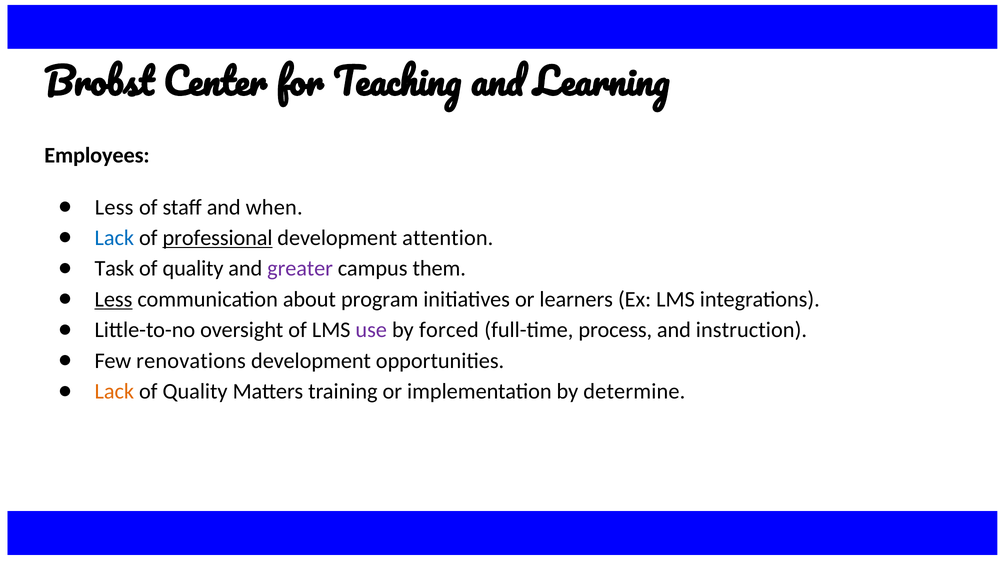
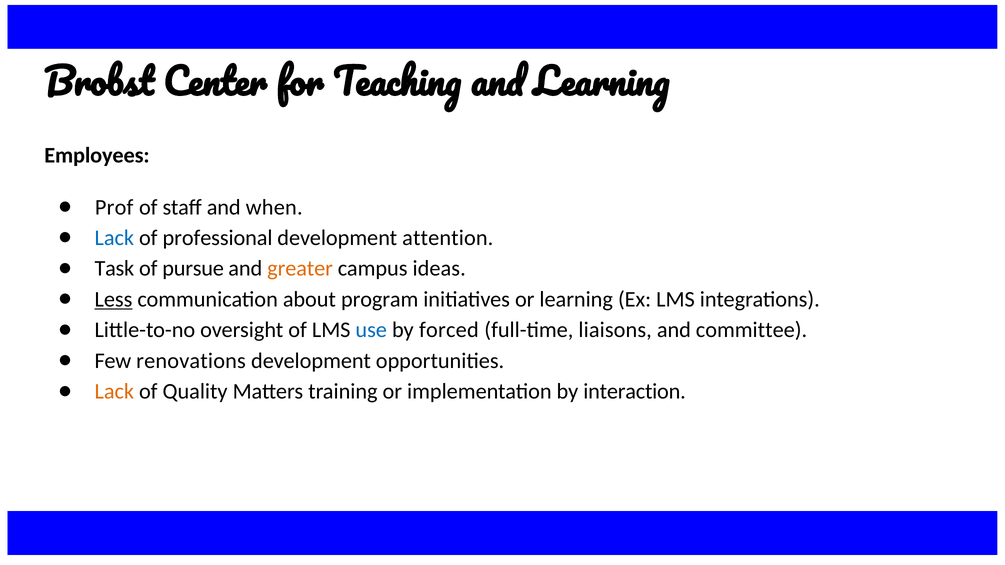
Less: Less -> Prof (114, 207)
professional underline: present -> none (218, 238)
quality: quality -> pursue (193, 269)
greater colour: purple -> orange (300, 269)
them: them -> ideas (439, 269)
or learners: learners -> learning (576, 300)
use colour: purple -> blue (371, 330)
process: process -> liaisons (615, 330)
instruction: instruction -> committee (752, 330)
determine: determine -> interaction (635, 392)
